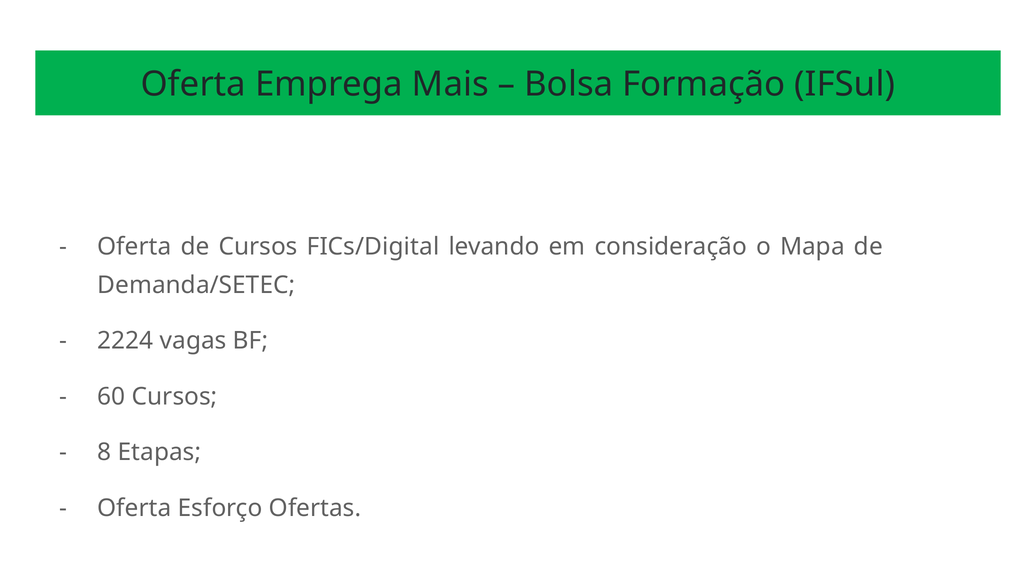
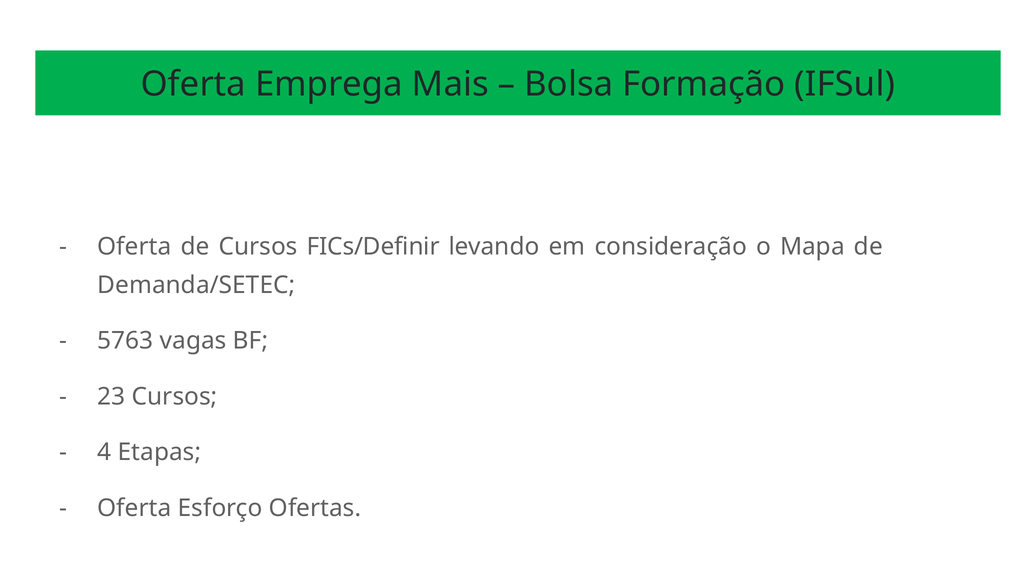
FICs/Digital: FICs/Digital -> FICs/Definir (373, 246)
2224: 2224 -> 5763 (125, 341)
60: 60 -> 23 (111, 396)
8: 8 -> 4 (104, 452)
